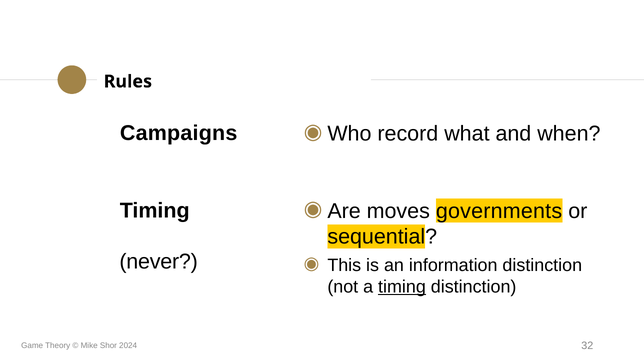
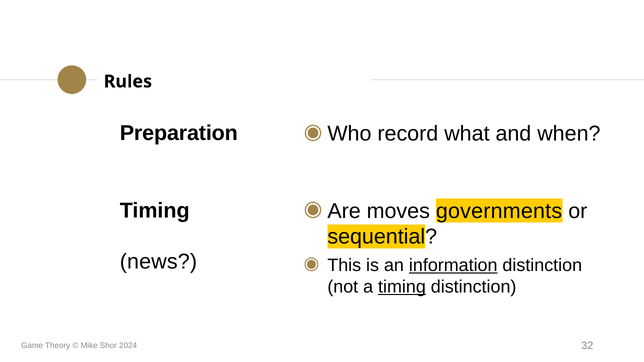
Campaigns: Campaigns -> Preparation (179, 133)
never: never -> news (158, 262)
information underline: none -> present (453, 266)
